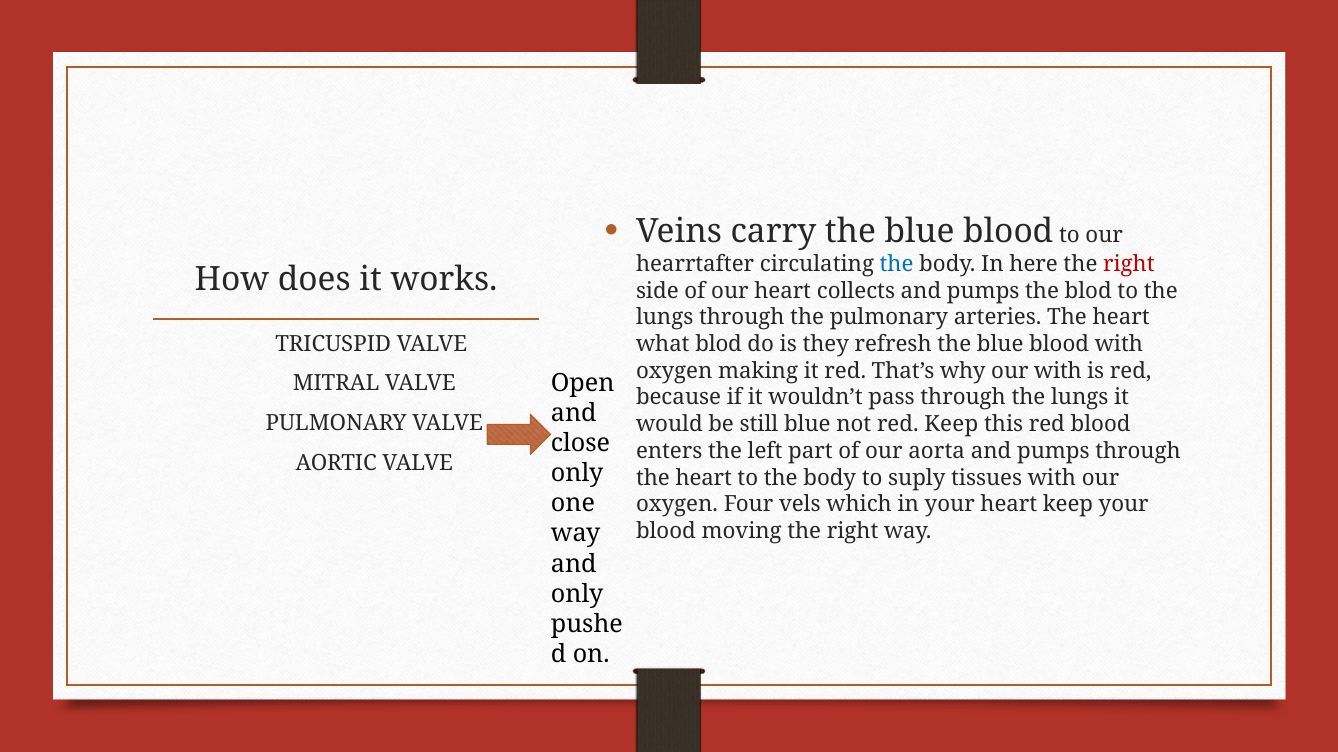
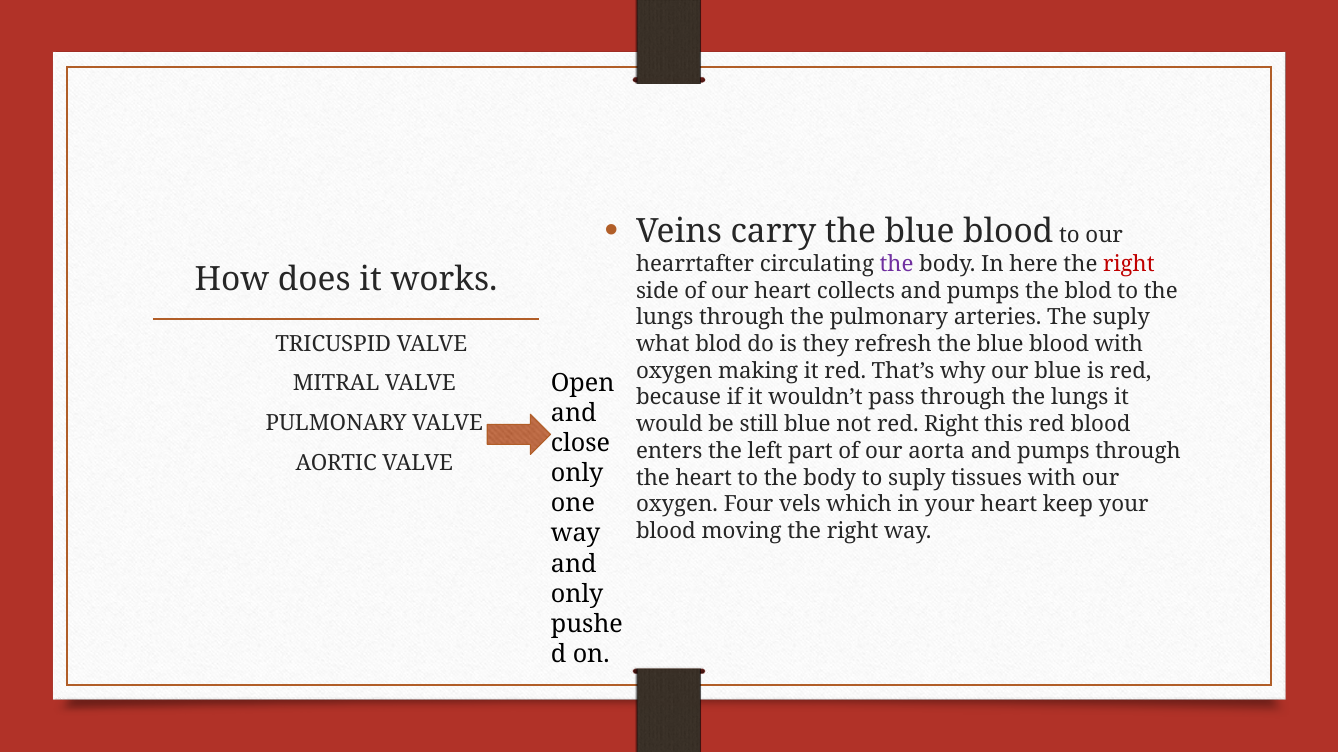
the colour: blue -> purple (897, 264)
arteries The heart: heart -> suply (1121, 318)
our with: with -> blue (1058, 371)
red Keep: Keep -> Right (952, 425)
